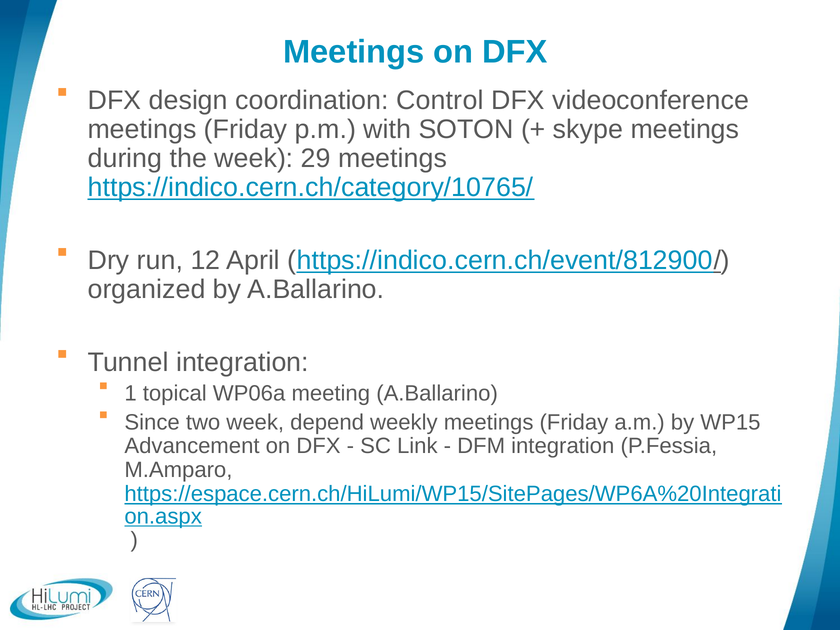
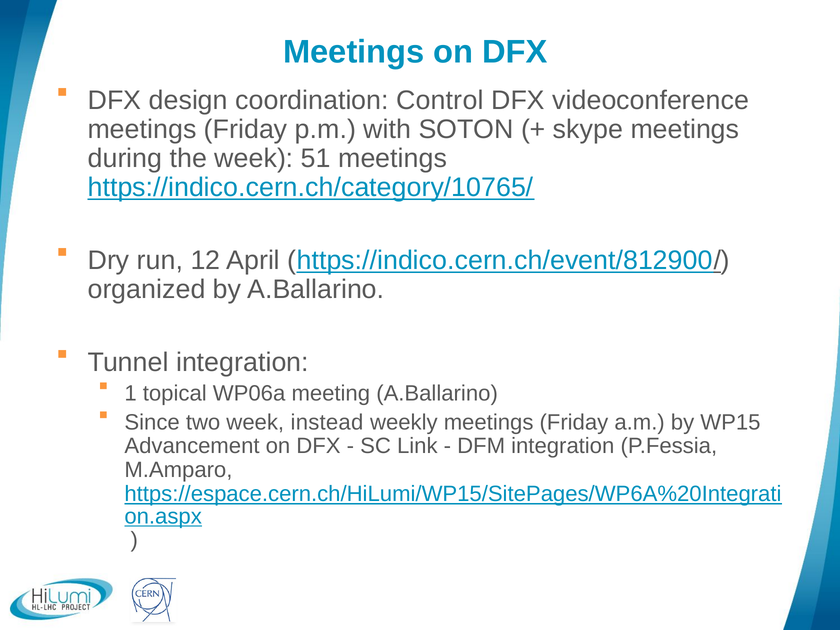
29: 29 -> 51 (316, 159)
depend: depend -> instead (327, 422)
